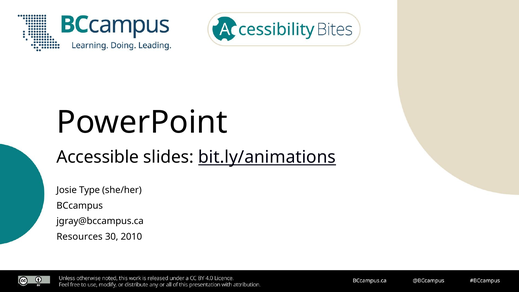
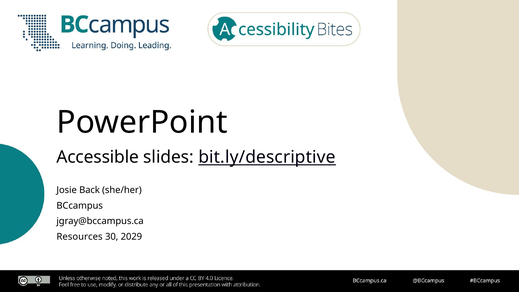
bit.ly/animations: bit.ly/animations -> bit.ly/descriptive (267, 157)
Type: Type -> Back (90, 190)
2010: 2010 -> 2029 (131, 237)
